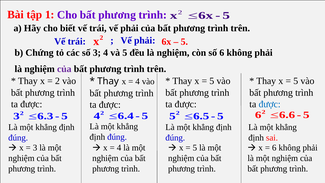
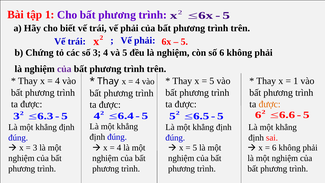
2: 2 -> 4 (57, 81)
5: 5 -> 1 (296, 81)
được colour: blue -> orange (270, 104)
